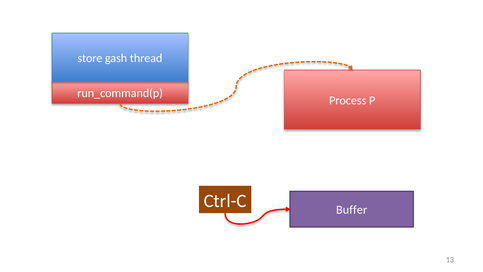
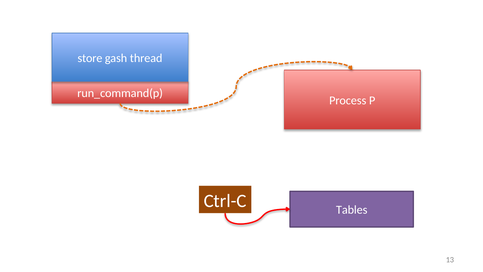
Buffer: Buffer -> Tables (352, 210)
